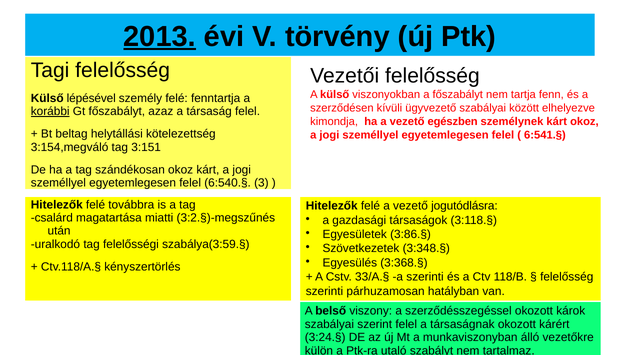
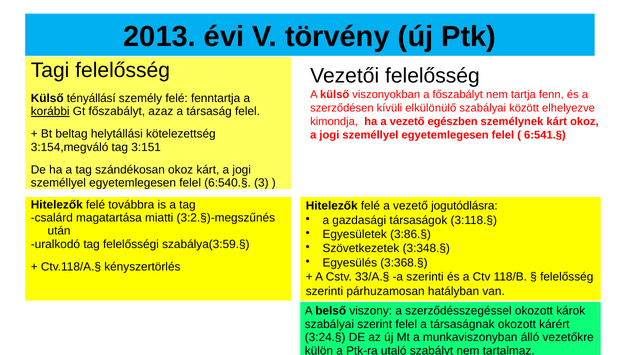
2013 underline: present -> none (160, 37)
lépésével: lépésével -> tényállásí (91, 98)
ügyvezető: ügyvezető -> elkülönülő (431, 108)
